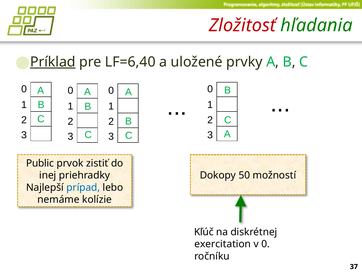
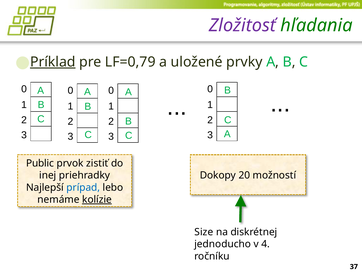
Zložitosť colour: red -> purple (242, 25)
LF=6,40: LF=6,40 -> LF=0,79 (130, 62)
50: 50 -> 20 (244, 175)
kolízie underline: none -> present (97, 199)
Kľúč: Kľúč -> Size (204, 232)
exercitation: exercitation -> jednoducho (223, 244)
v 0: 0 -> 4 (266, 244)
